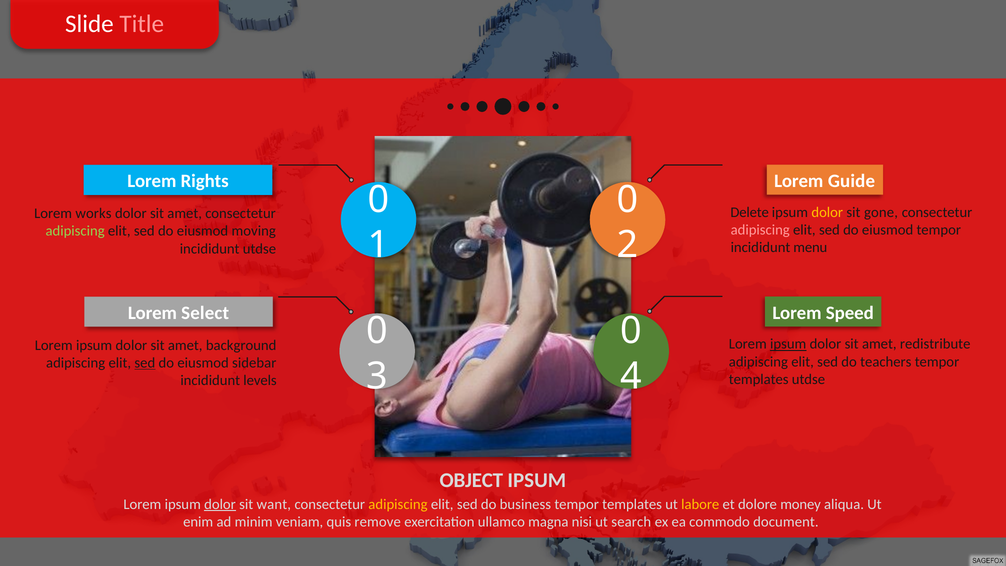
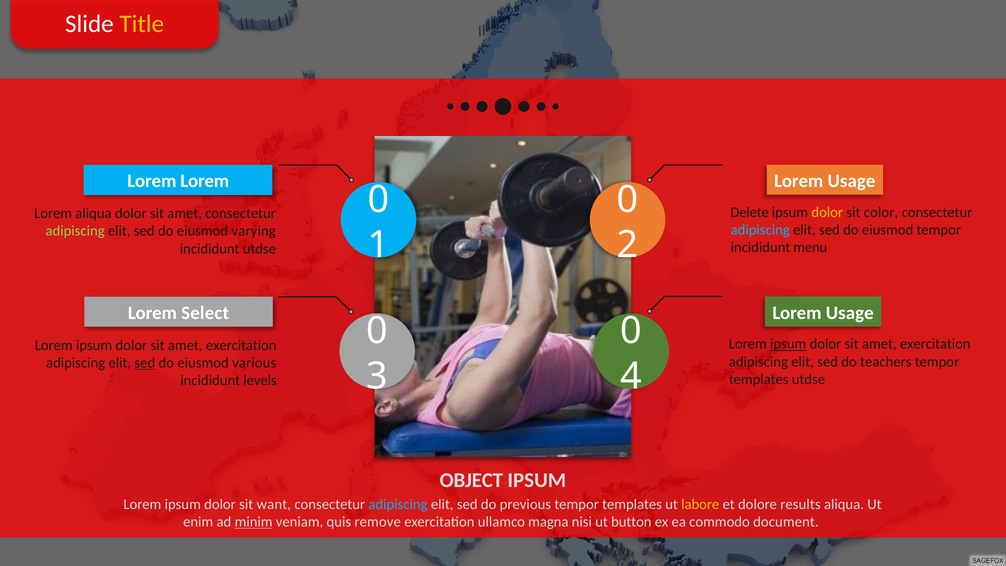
Title colour: pink -> yellow (142, 24)
Guide: Guide -> Usage (852, 181)
Rights: Rights -> Lorem (205, 181)
gone: gone -> color (881, 212)
Lorem works: works -> aliqua (94, 213)
adipiscing colour: pink -> light blue (760, 230)
moving: moving -> varying (254, 231)
Speed: Speed -> Usage (850, 313)
redistribute: redistribute -> exercitation (935, 344)
background: background -> exercitation (241, 345)
sidebar: sidebar -> various (254, 363)
dolor underline: present -> none (220, 504)
adipiscing colour: yellow -> light blue (398, 504)
business: business -> previous (525, 504)
money: money -> results (800, 504)
minim underline: none -> present (254, 522)
search: search -> button (631, 522)
